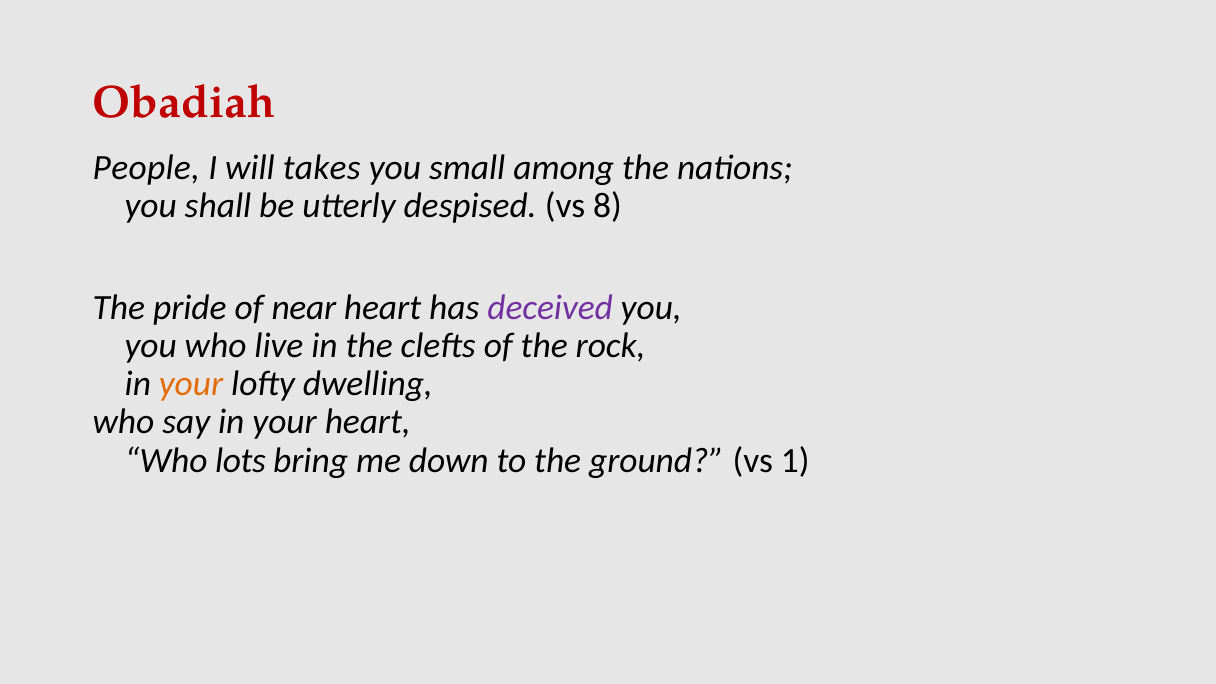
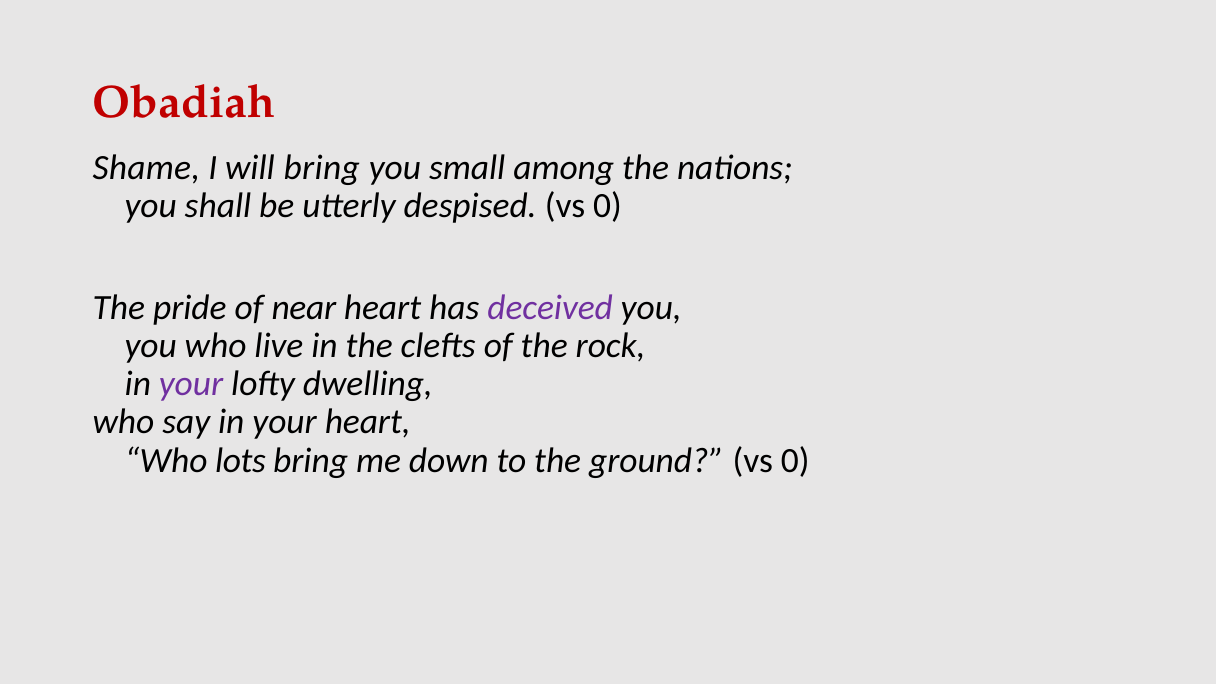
People: People -> Shame (146, 167)
will takes: takes -> bring (322, 167)
despised vs 8: 8 -> 0 (608, 206)
your colour: orange -> purple (191, 384)
ground vs 1: 1 -> 0 (795, 460)
